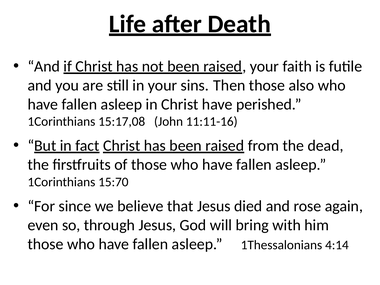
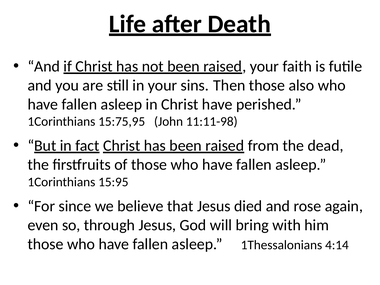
15:17,08: 15:17,08 -> 15:75,95 (122, 122)
11:11-16: 11:11-16 -> 11:11-98 (212, 122)
15:70: 15:70 -> 15:95 (113, 182)
